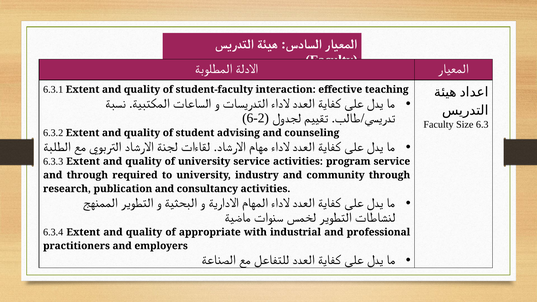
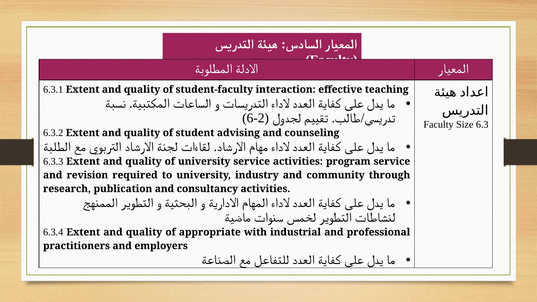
and through: through -> revision (87, 175)
